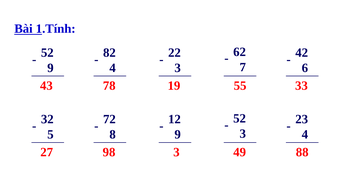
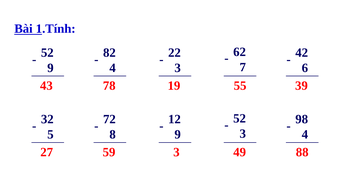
33: 33 -> 39 (301, 86)
23: 23 -> 98 (302, 119)
98: 98 -> 59 (109, 152)
